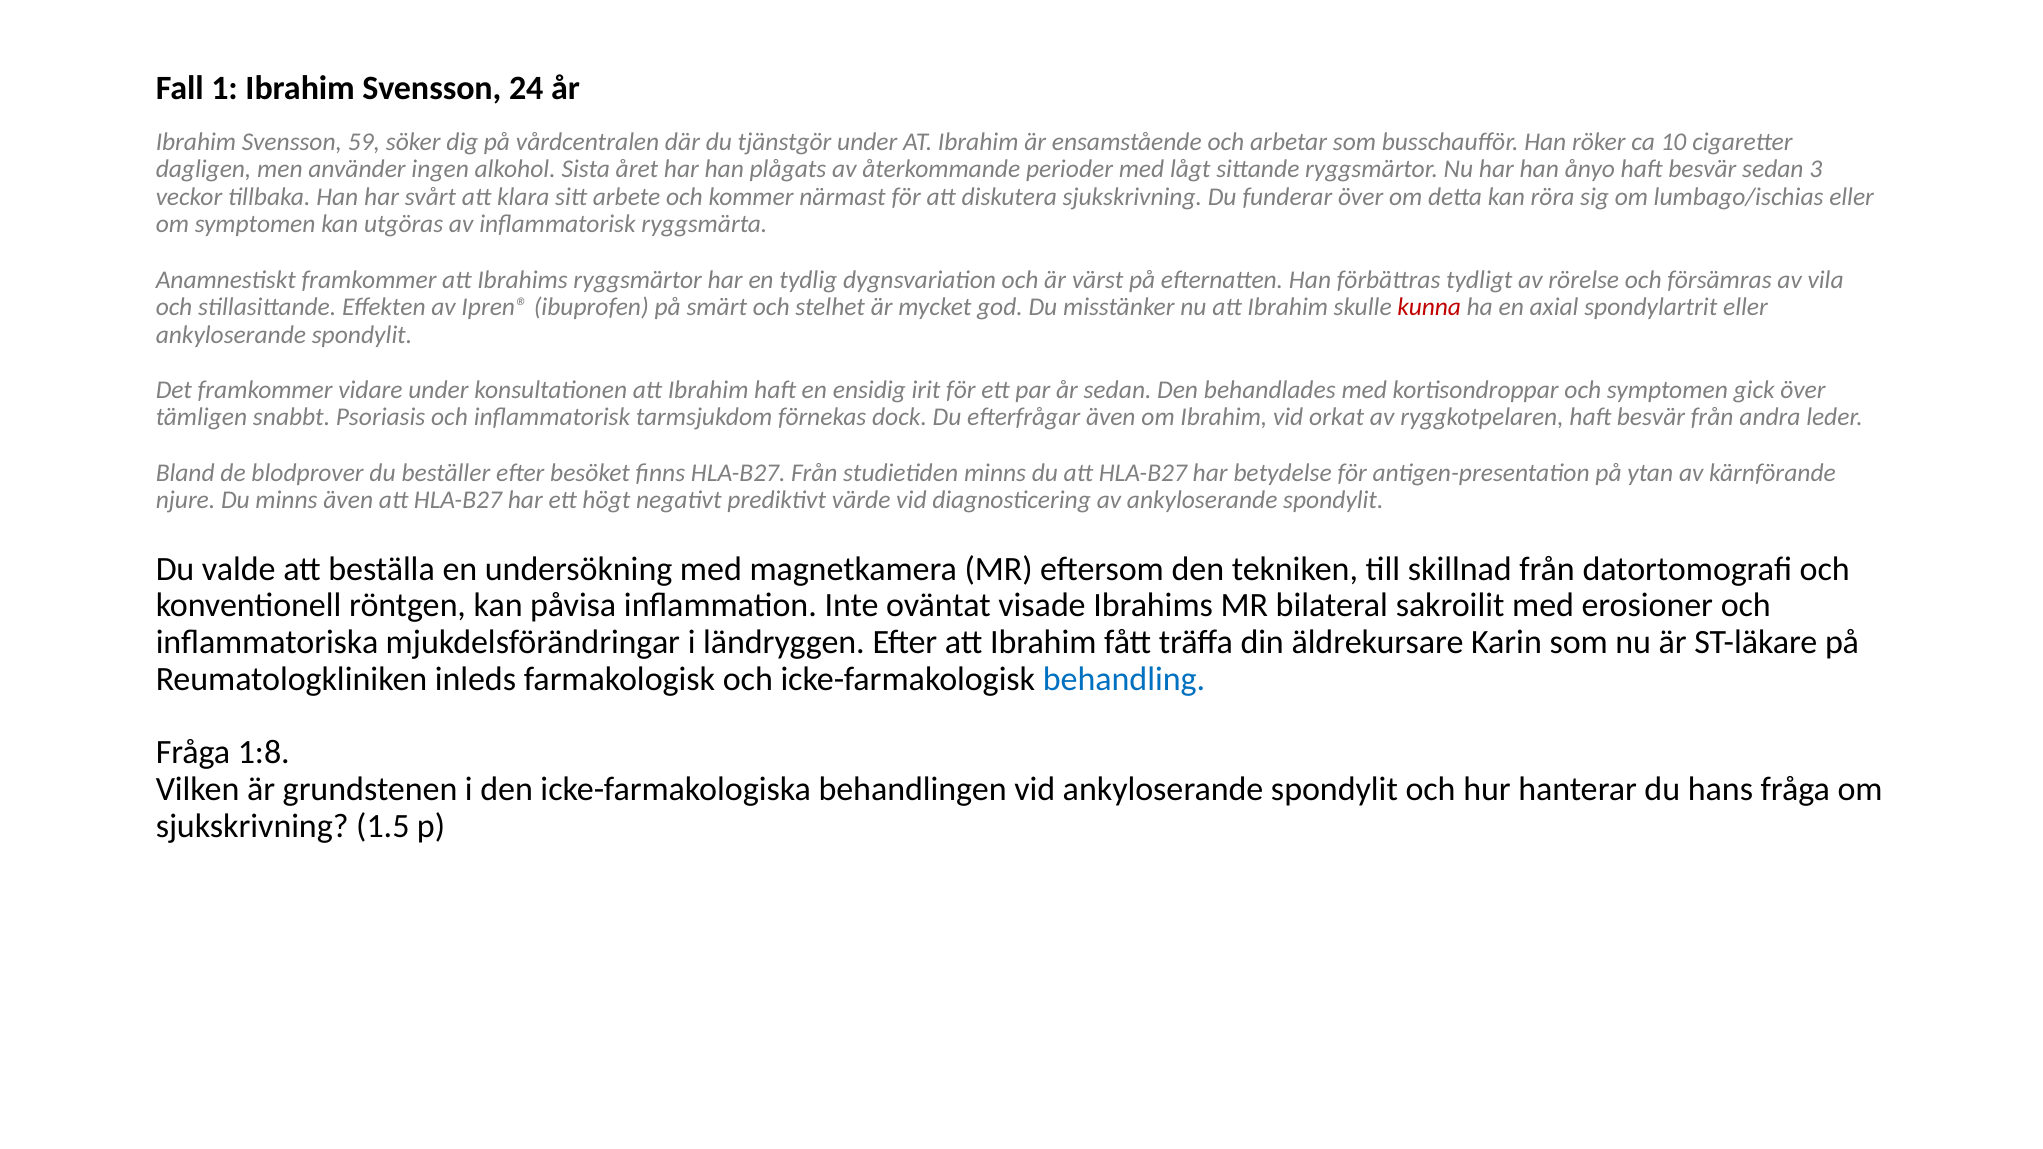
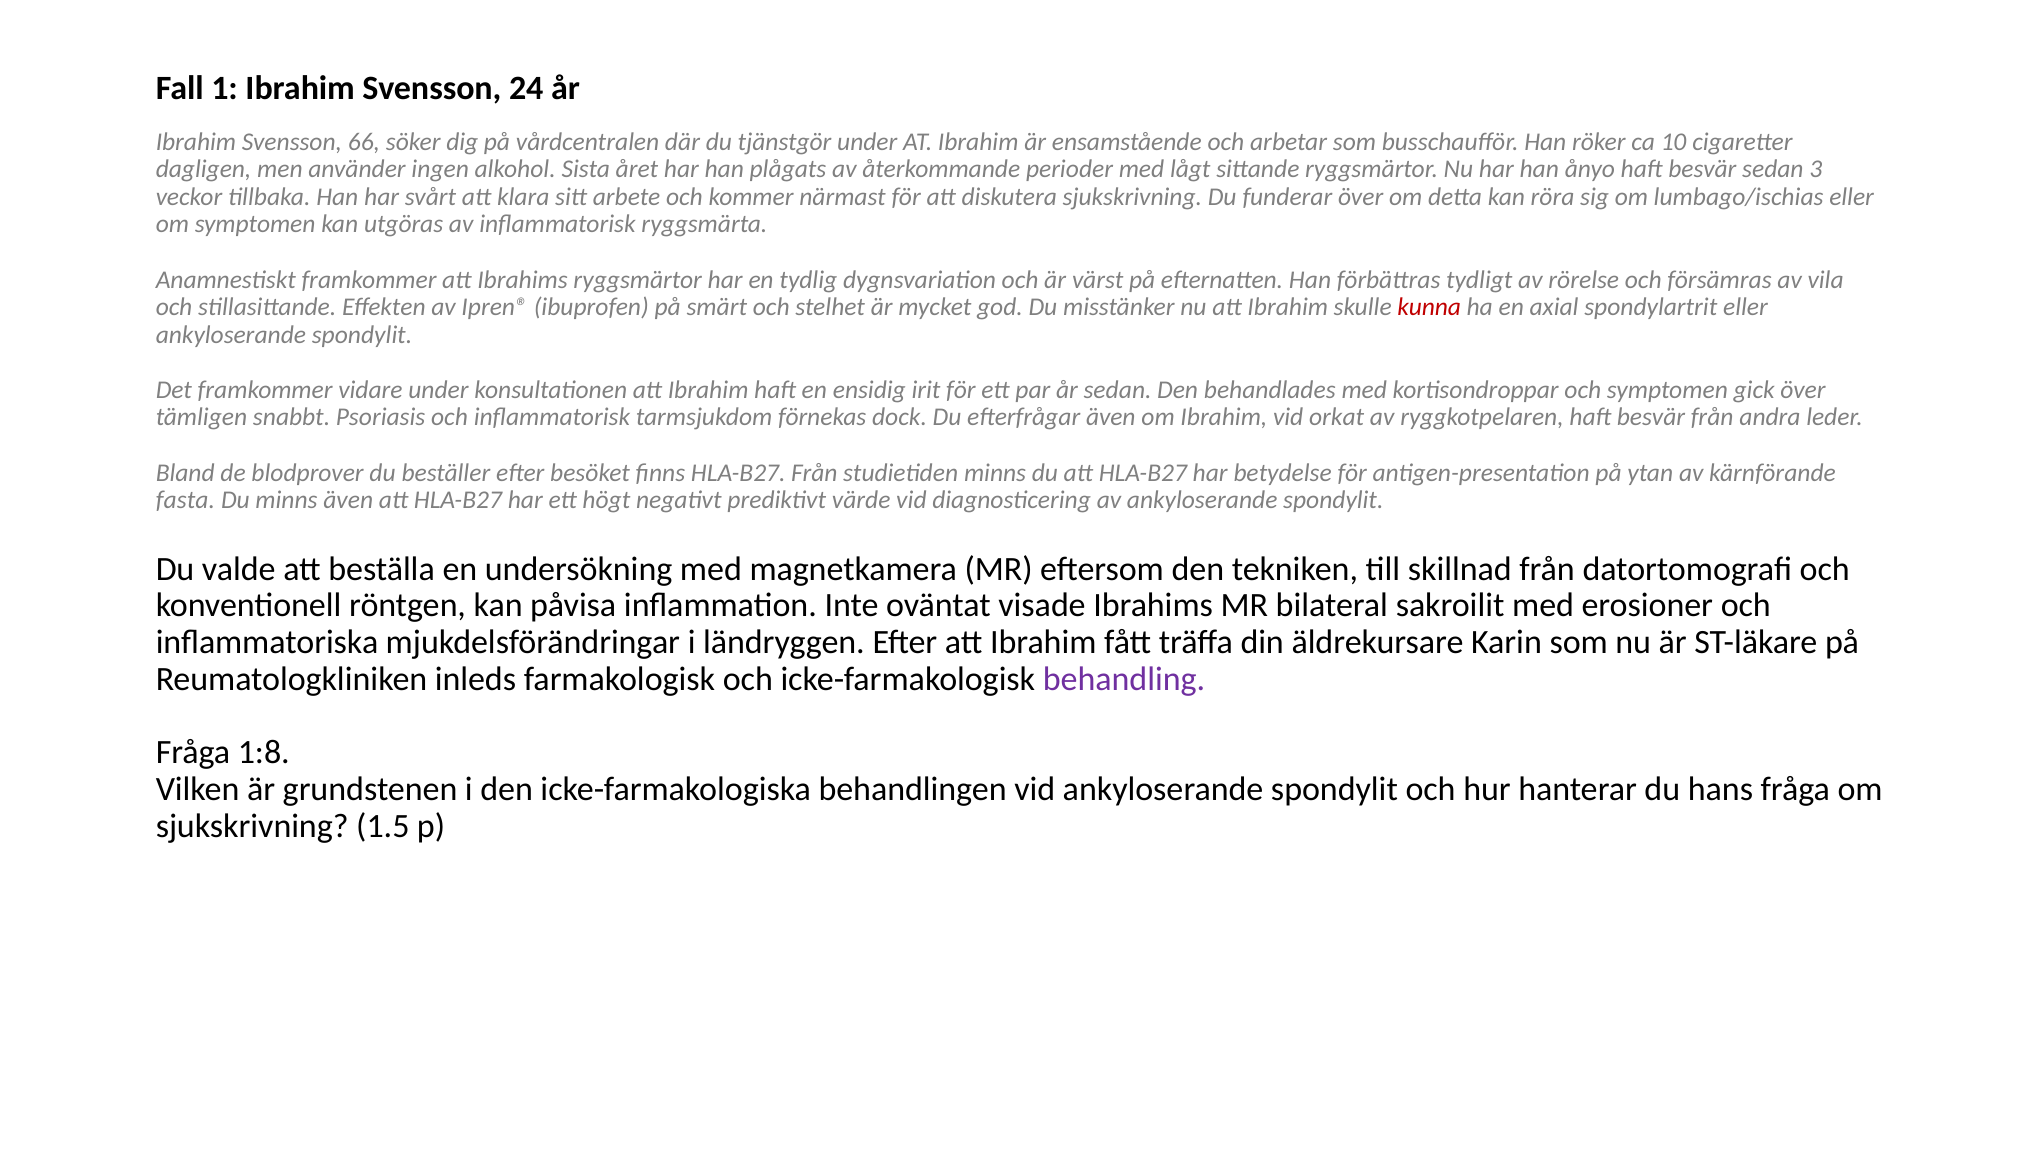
59: 59 -> 66 (364, 142)
njure: njure -> fasta (185, 500)
behandling colour: blue -> purple (1124, 679)
